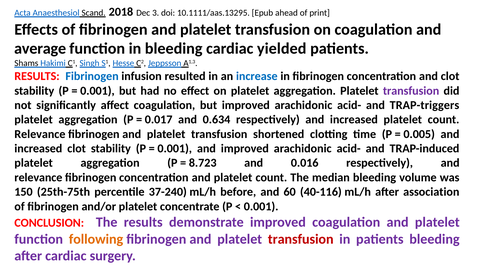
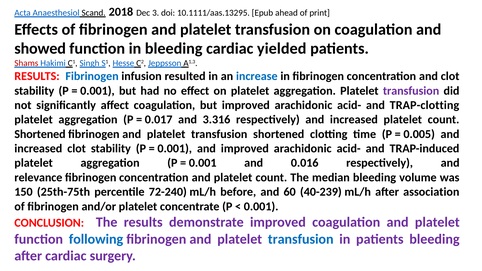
average: average -> showed (40, 49)
Shams colour: black -> red (26, 63)
TRAP-triggers: TRAP-triggers -> TRAP-clotting (424, 105)
0.634: 0.634 -> 3.316 (217, 120)
Relevance: Relevance -> Shortened (40, 134)
8.723: 8.723 -> 0.001 (203, 163)
37-240: 37-240 -> 72-240 (168, 192)
40-116: 40-116 -> 40-239 (321, 192)
following colour: orange -> blue (96, 239)
transfusion colour: red -> blue (301, 239)
